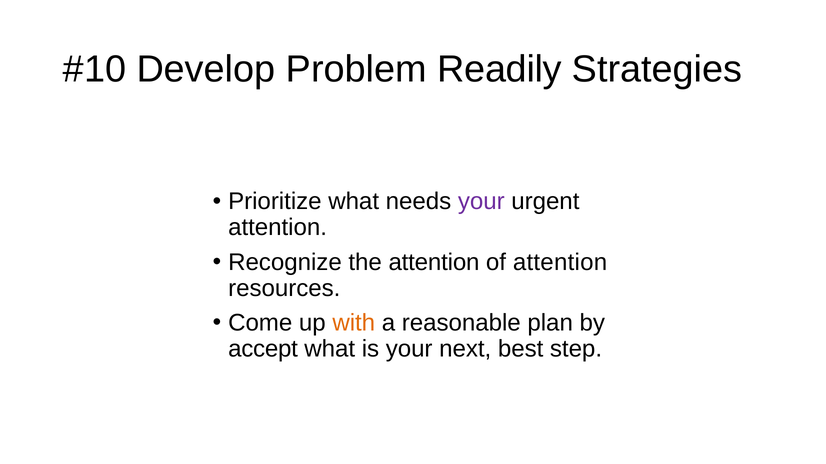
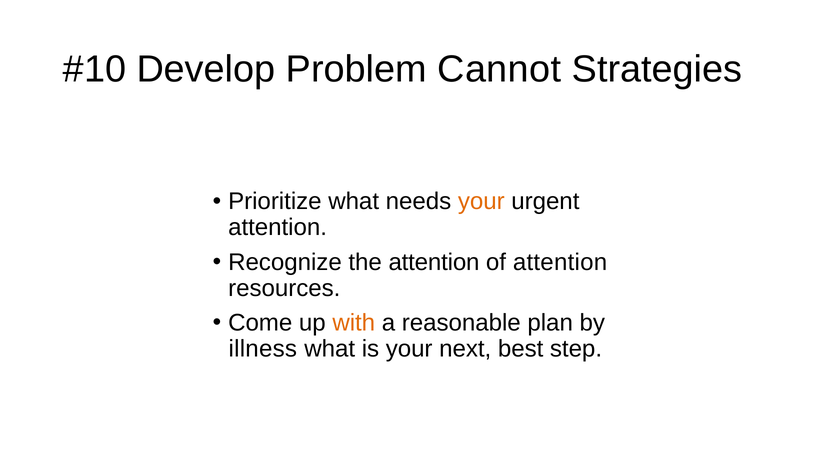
Readily: Readily -> Cannot (499, 69)
your colour: purple -> orange (481, 202)
accept: accept -> illness (263, 349)
